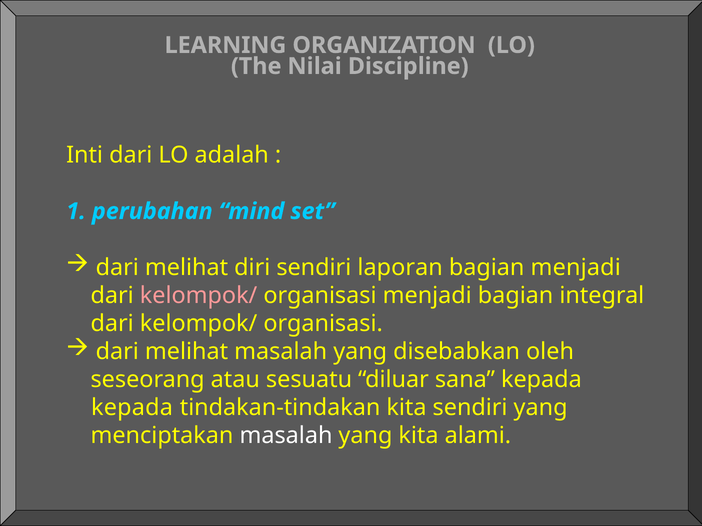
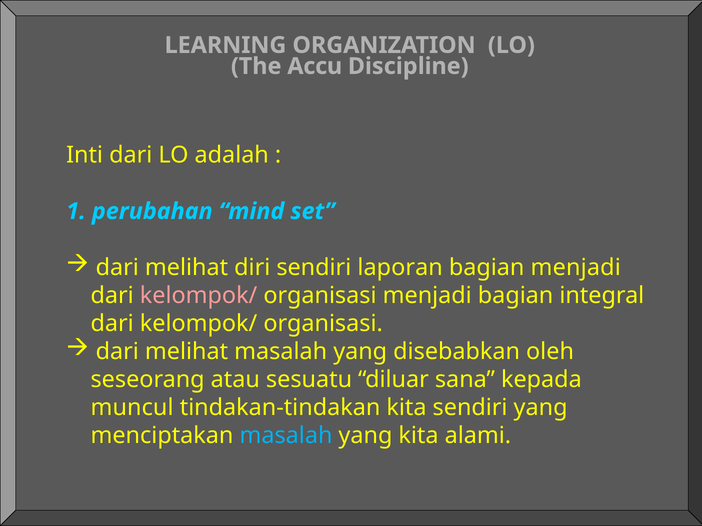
Nilai: Nilai -> Accu (315, 66)
kepada: kepada -> muncul (132, 408)
masalah colour: white -> light blue (286, 436)
